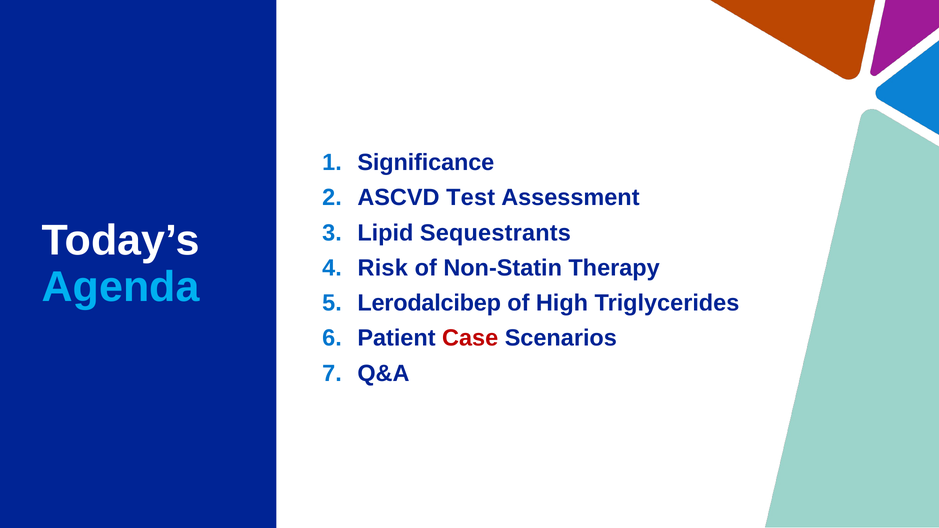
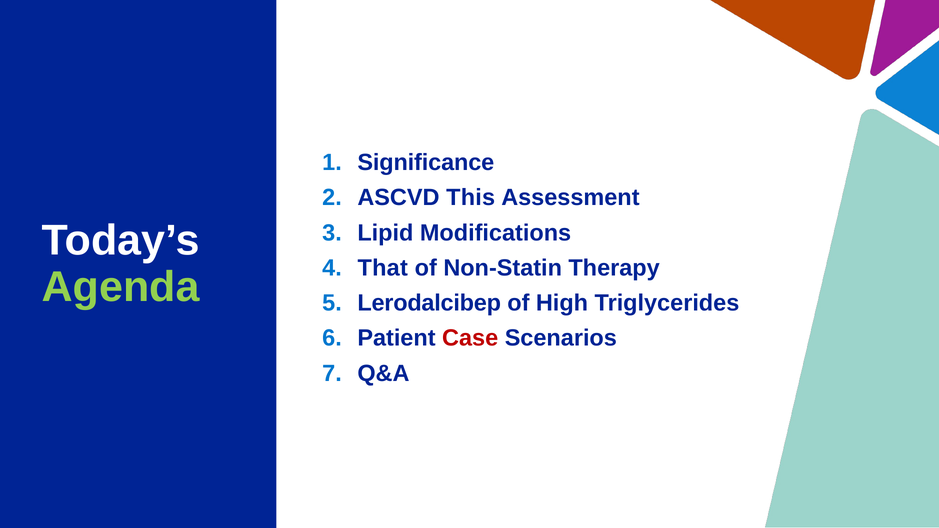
Test: Test -> This (471, 198)
Sequestrants: Sequestrants -> Modifications (496, 233)
Risk: Risk -> That (383, 268)
Agenda colour: light blue -> light green (121, 287)
